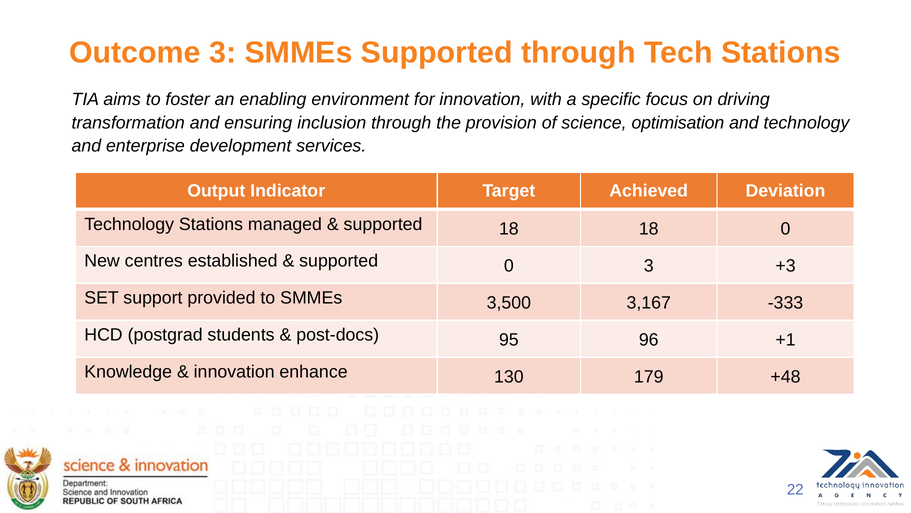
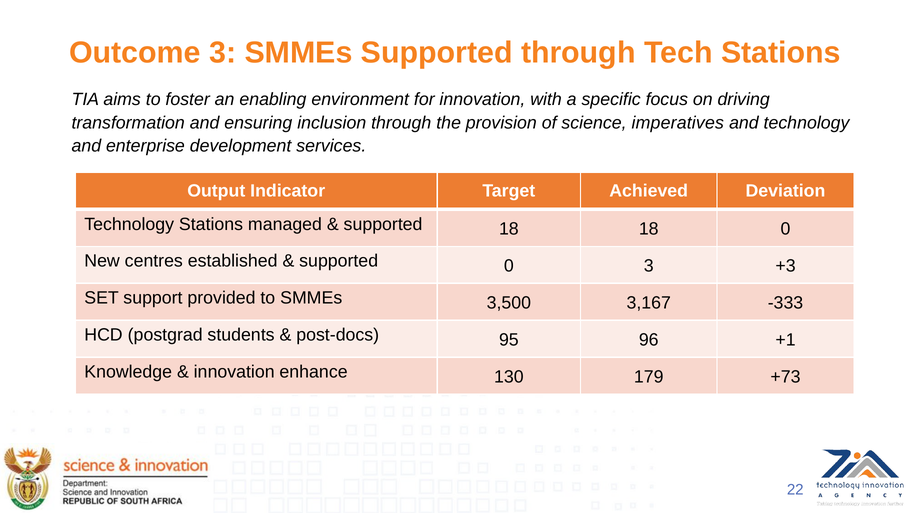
optimisation: optimisation -> imperatives (678, 123)
+48: +48 -> +73 (785, 376)
